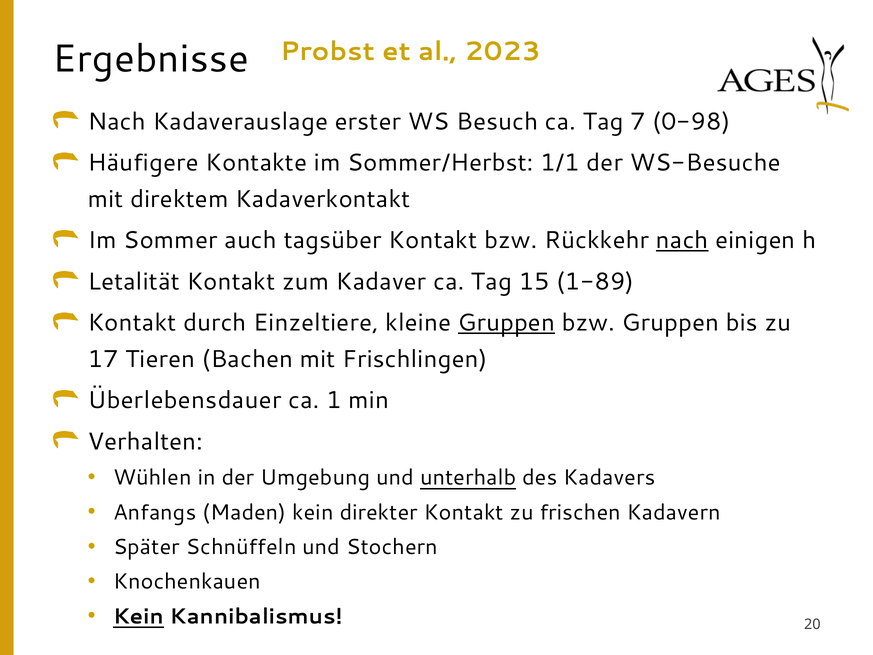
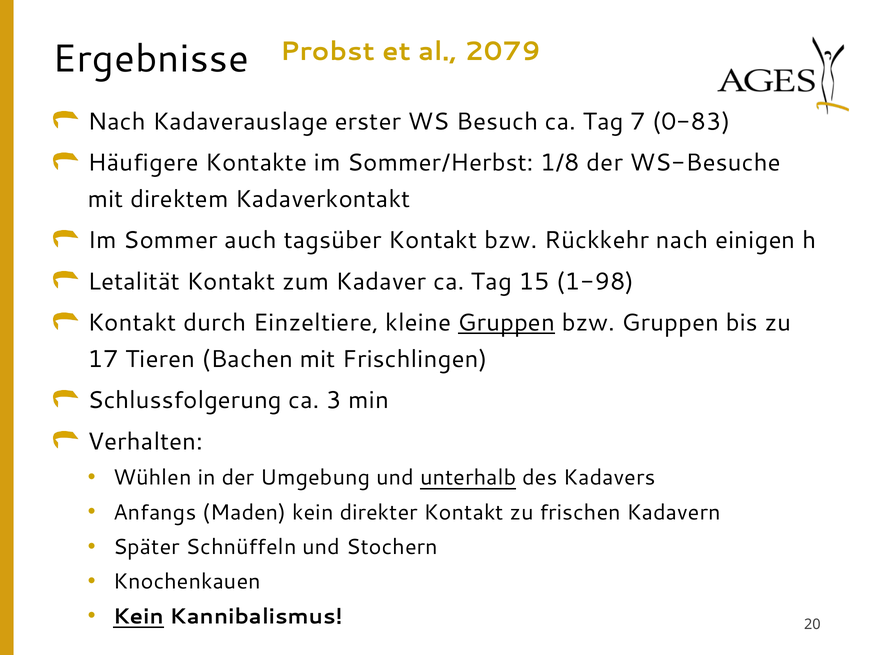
2023: 2023 -> 2079 (503, 51)
0-98: 0-98 -> 0-83 (691, 121)
1/1: 1/1 -> 1/8 (560, 163)
nach underline: present -> none (682, 240)
1-89: 1-89 -> 1-98 (595, 281)
Überlebensdauer: Überlebensdauer -> Schlussfolgerung (185, 400)
1: 1 -> 3 (334, 400)
